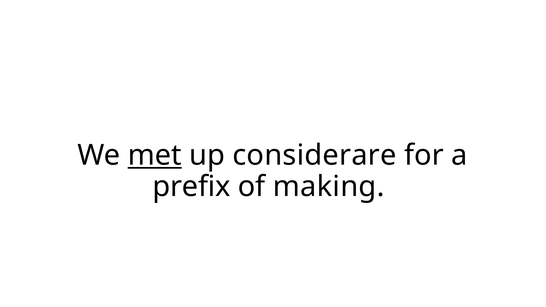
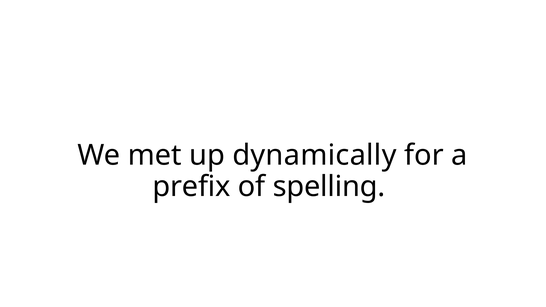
met underline: present -> none (155, 155)
considerare: considerare -> dynamically (314, 155)
making: making -> spelling (329, 187)
